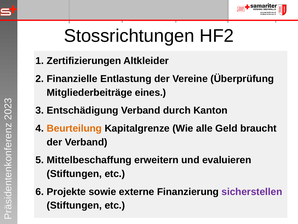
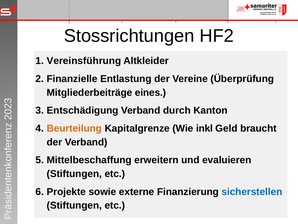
Zertifizierungen: Zertifizierungen -> Vereinsführung (84, 61)
alle: alle -> inkl (204, 128)
sicherstellen colour: purple -> blue (252, 191)
